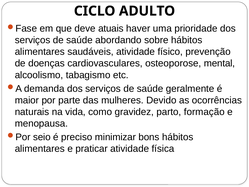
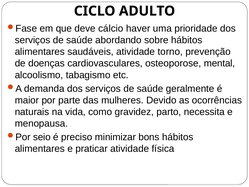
atuais: atuais -> cálcio (111, 29)
físico: físico -> torno (170, 52)
formação: formação -> necessita (204, 112)
